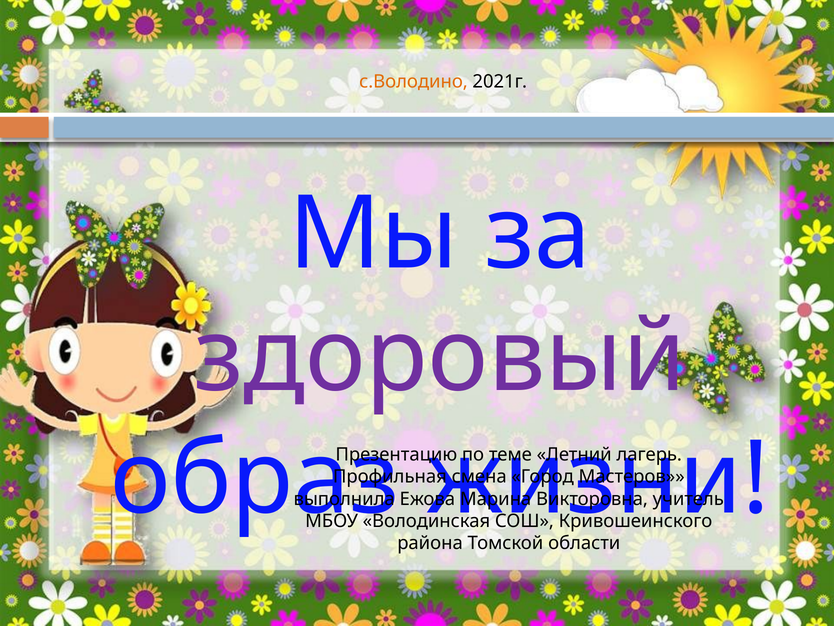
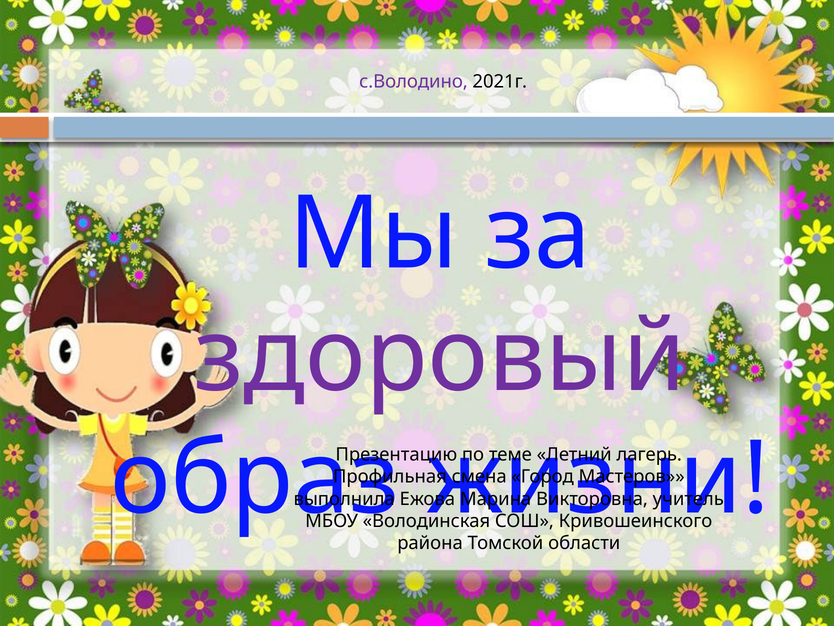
с.Володино colour: orange -> purple (414, 82)
